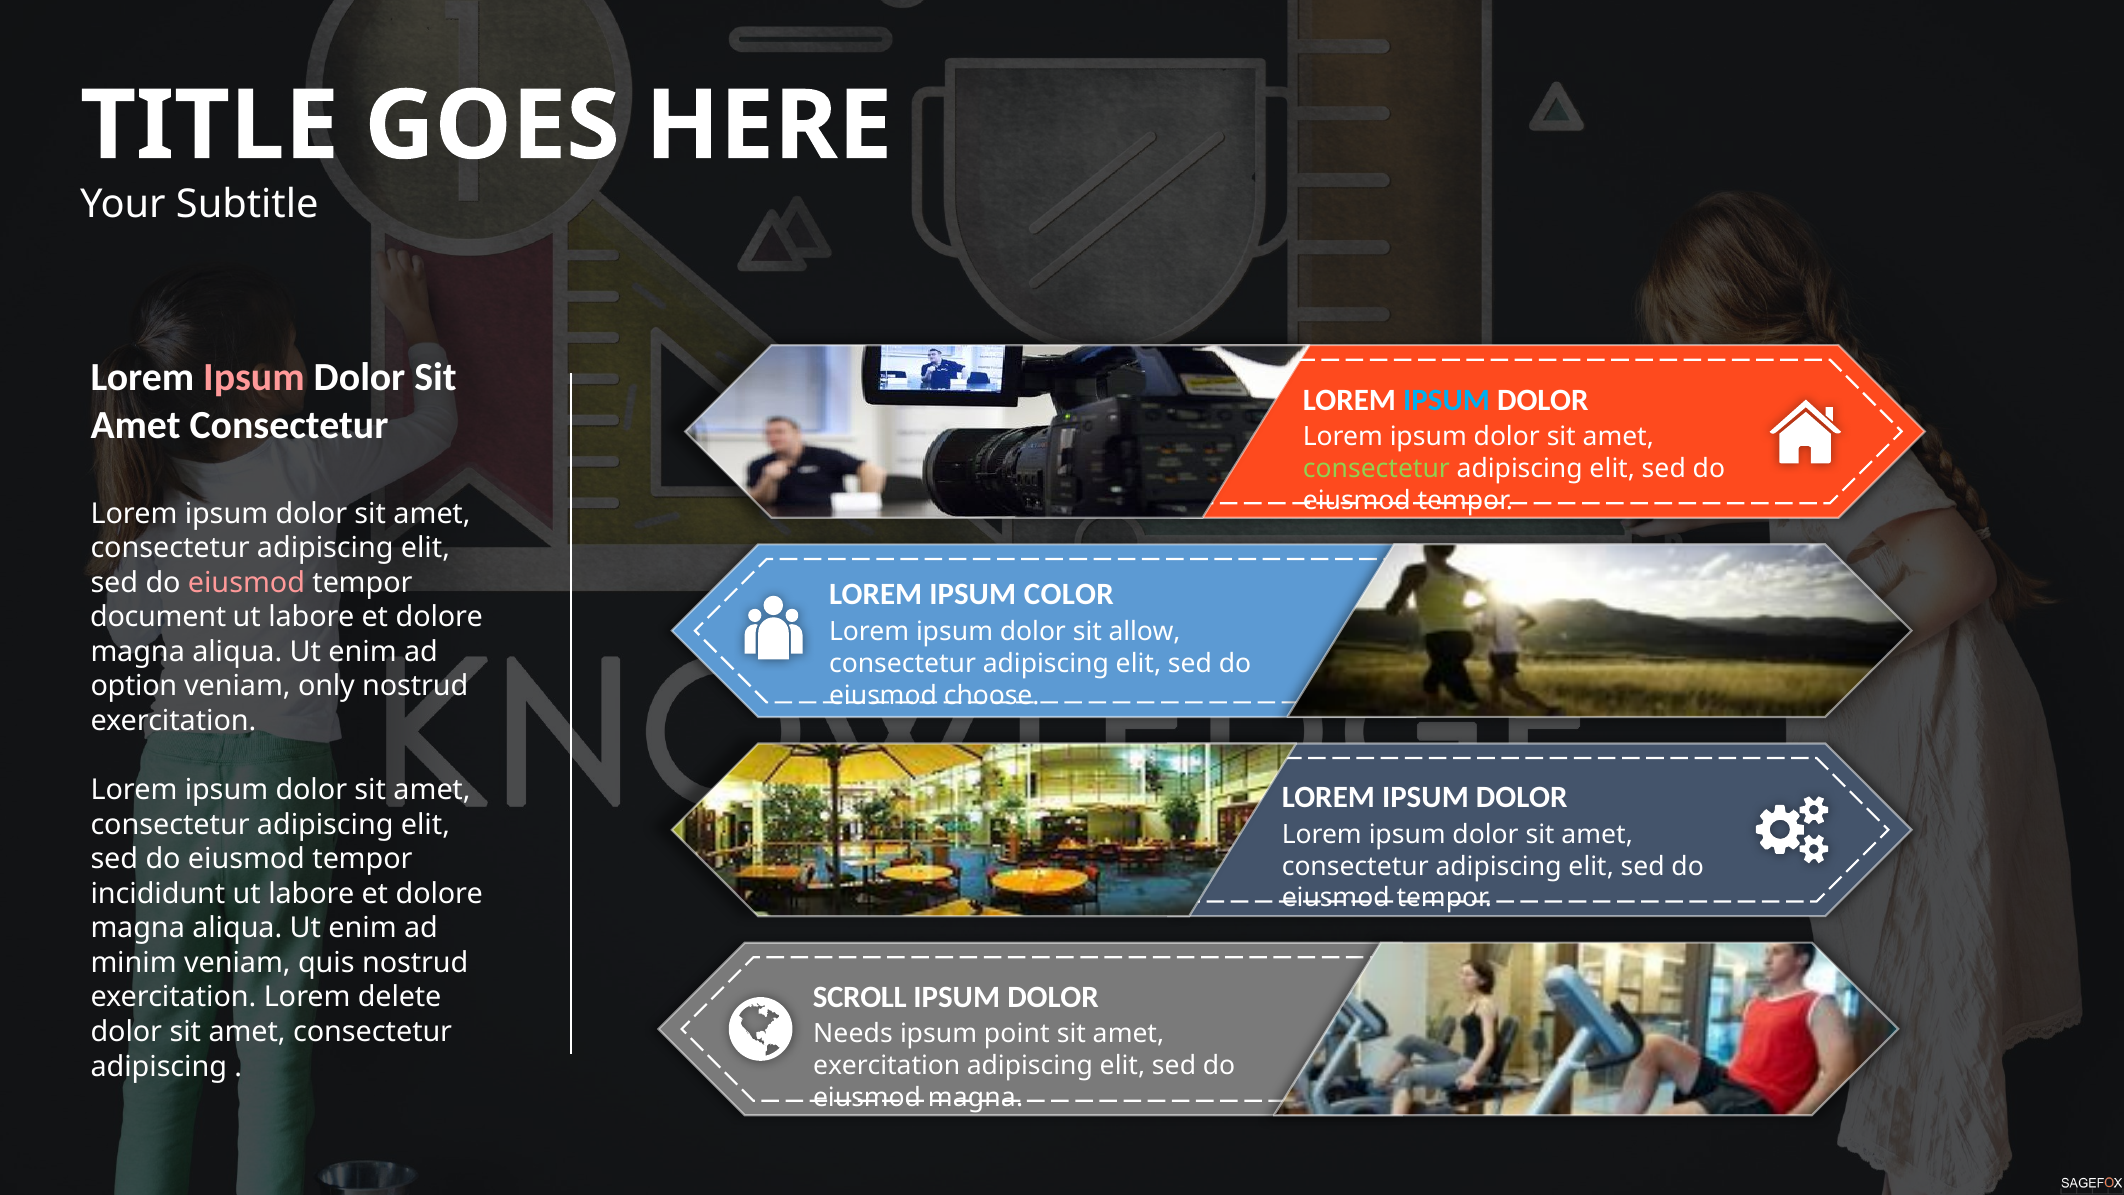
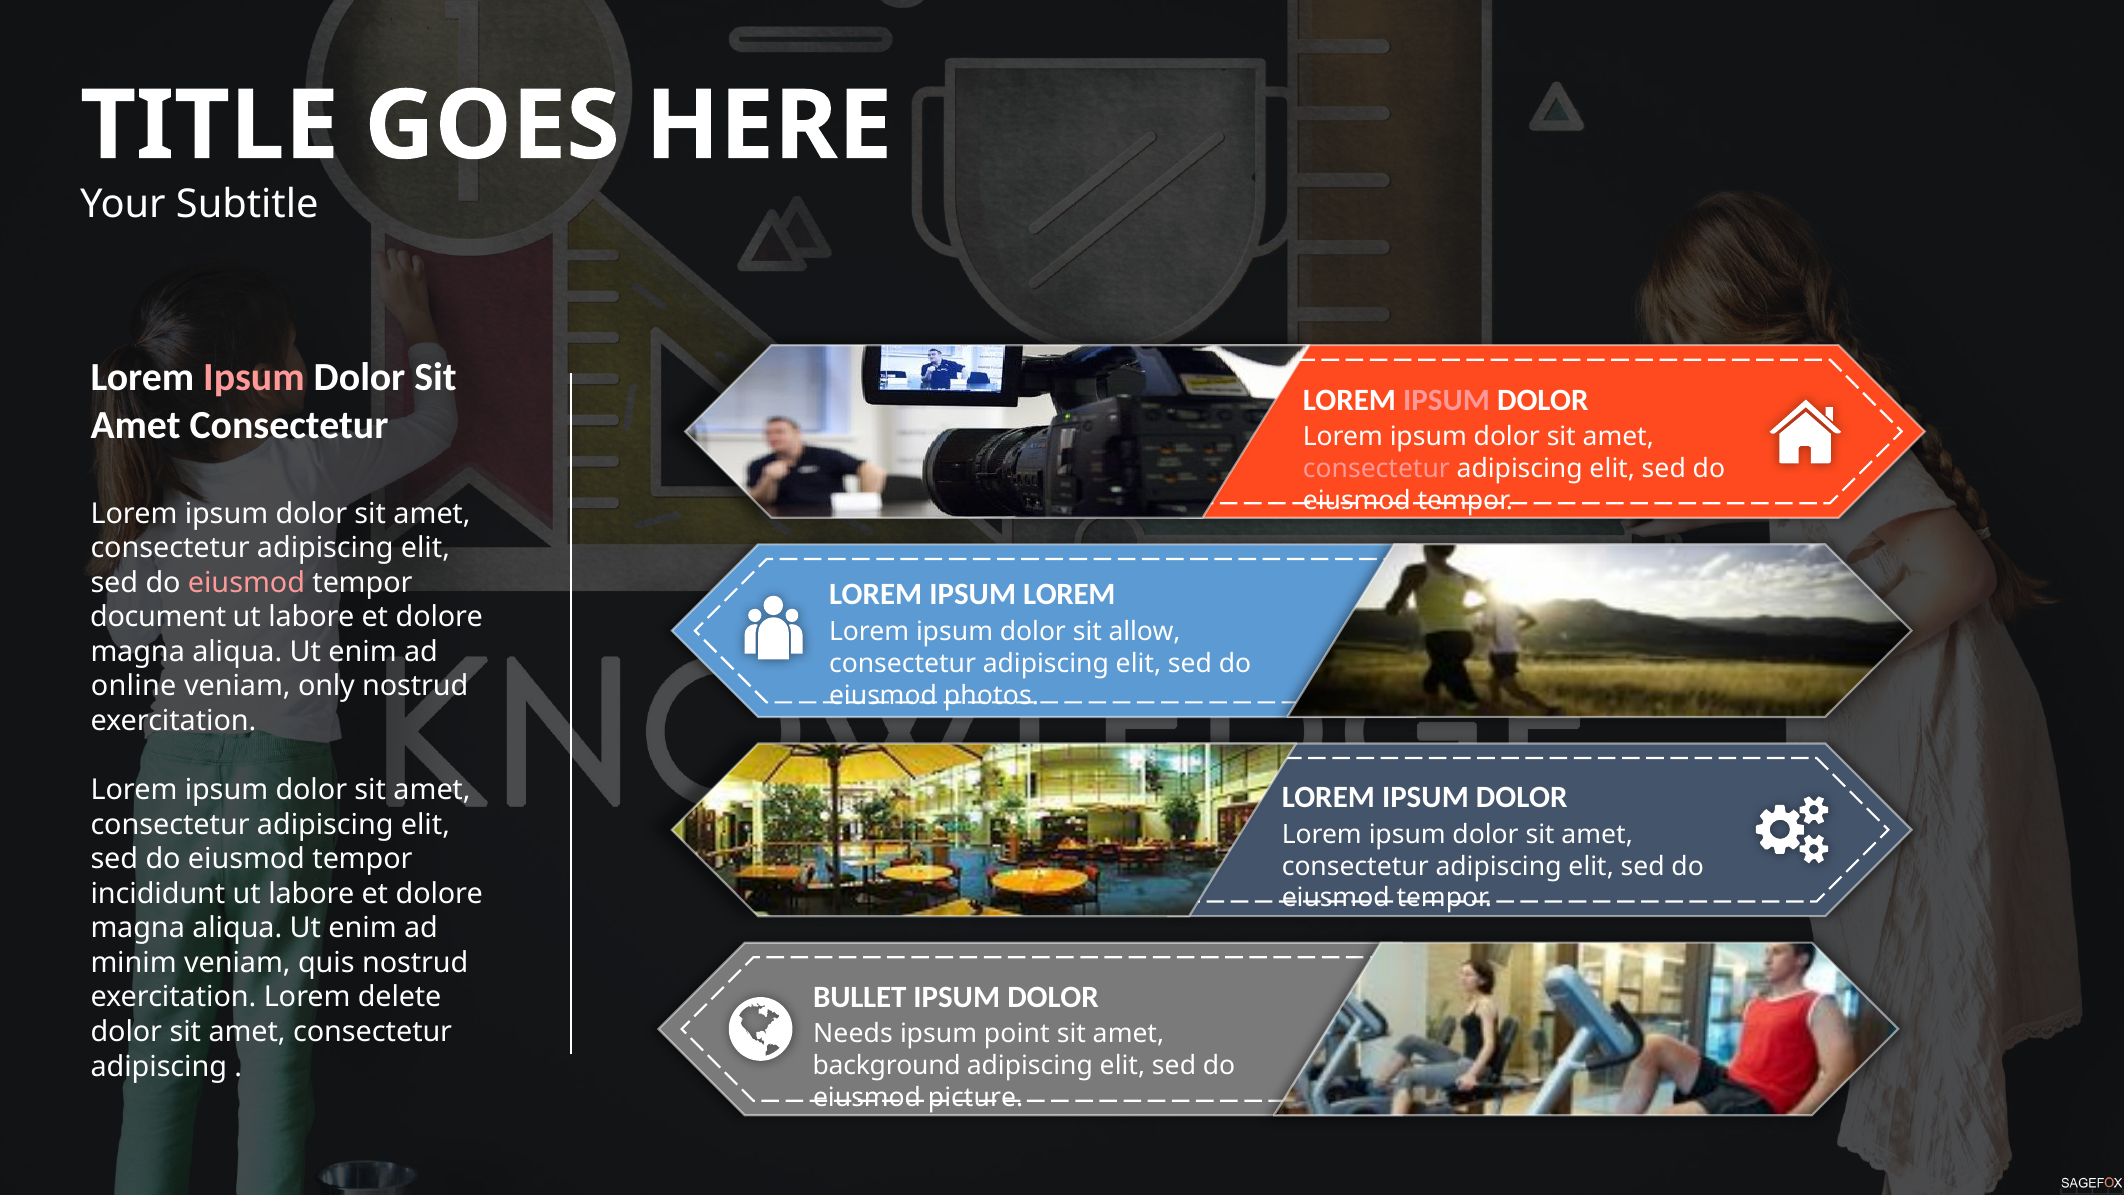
IPSUM colour: light blue -> pink (1447, 400)
consectetur colour: light green -> pink (1376, 469)
IPSUM COLOR: COLOR -> LOREM (1069, 595)
option: option -> online (134, 686)
choose: choose -> photos (991, 695)
SCROLL: SCROLL -> BULLET (860, 997)
exercitation: exercitation -> background (887, 1066)
eiusmod magna: magna -> picture (976, 1098)
